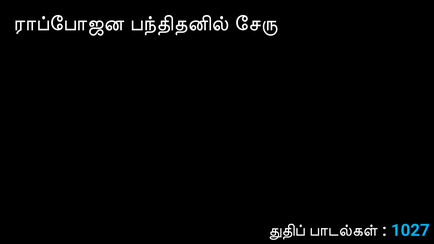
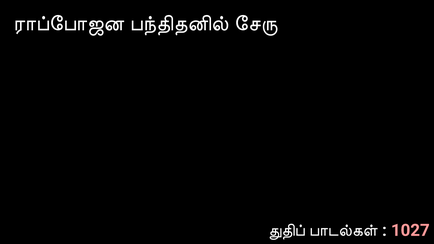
1027 colour: light blue -> pink (410, 230)
